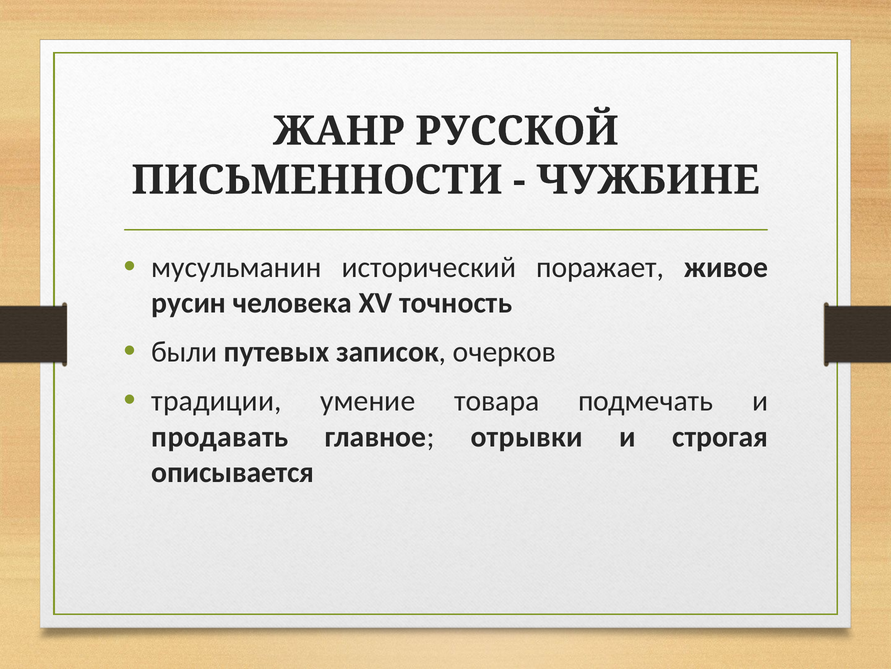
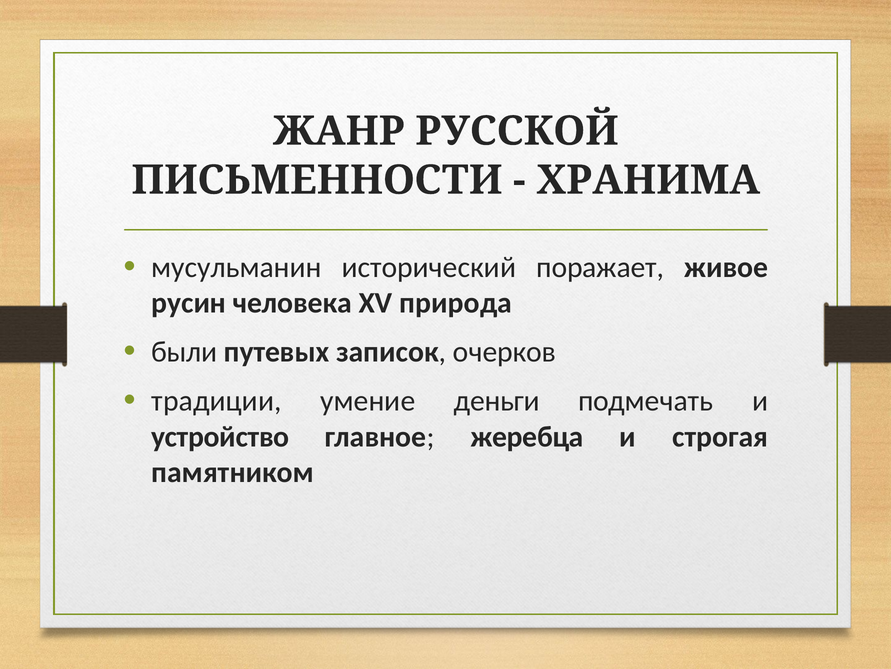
ЧУЖБИНЕ: ЧУЖБИНЕ -> ХРАНИМА (648, 180)
точность: точность -> природа (456, 303)
товара: товара -> деньги (497, 401)
продавать: продавать -> устройство (220, 436)
отрывки: отрывки -> жеребца (527, 436)
описывается: описывается -> памятником (233, 472)
